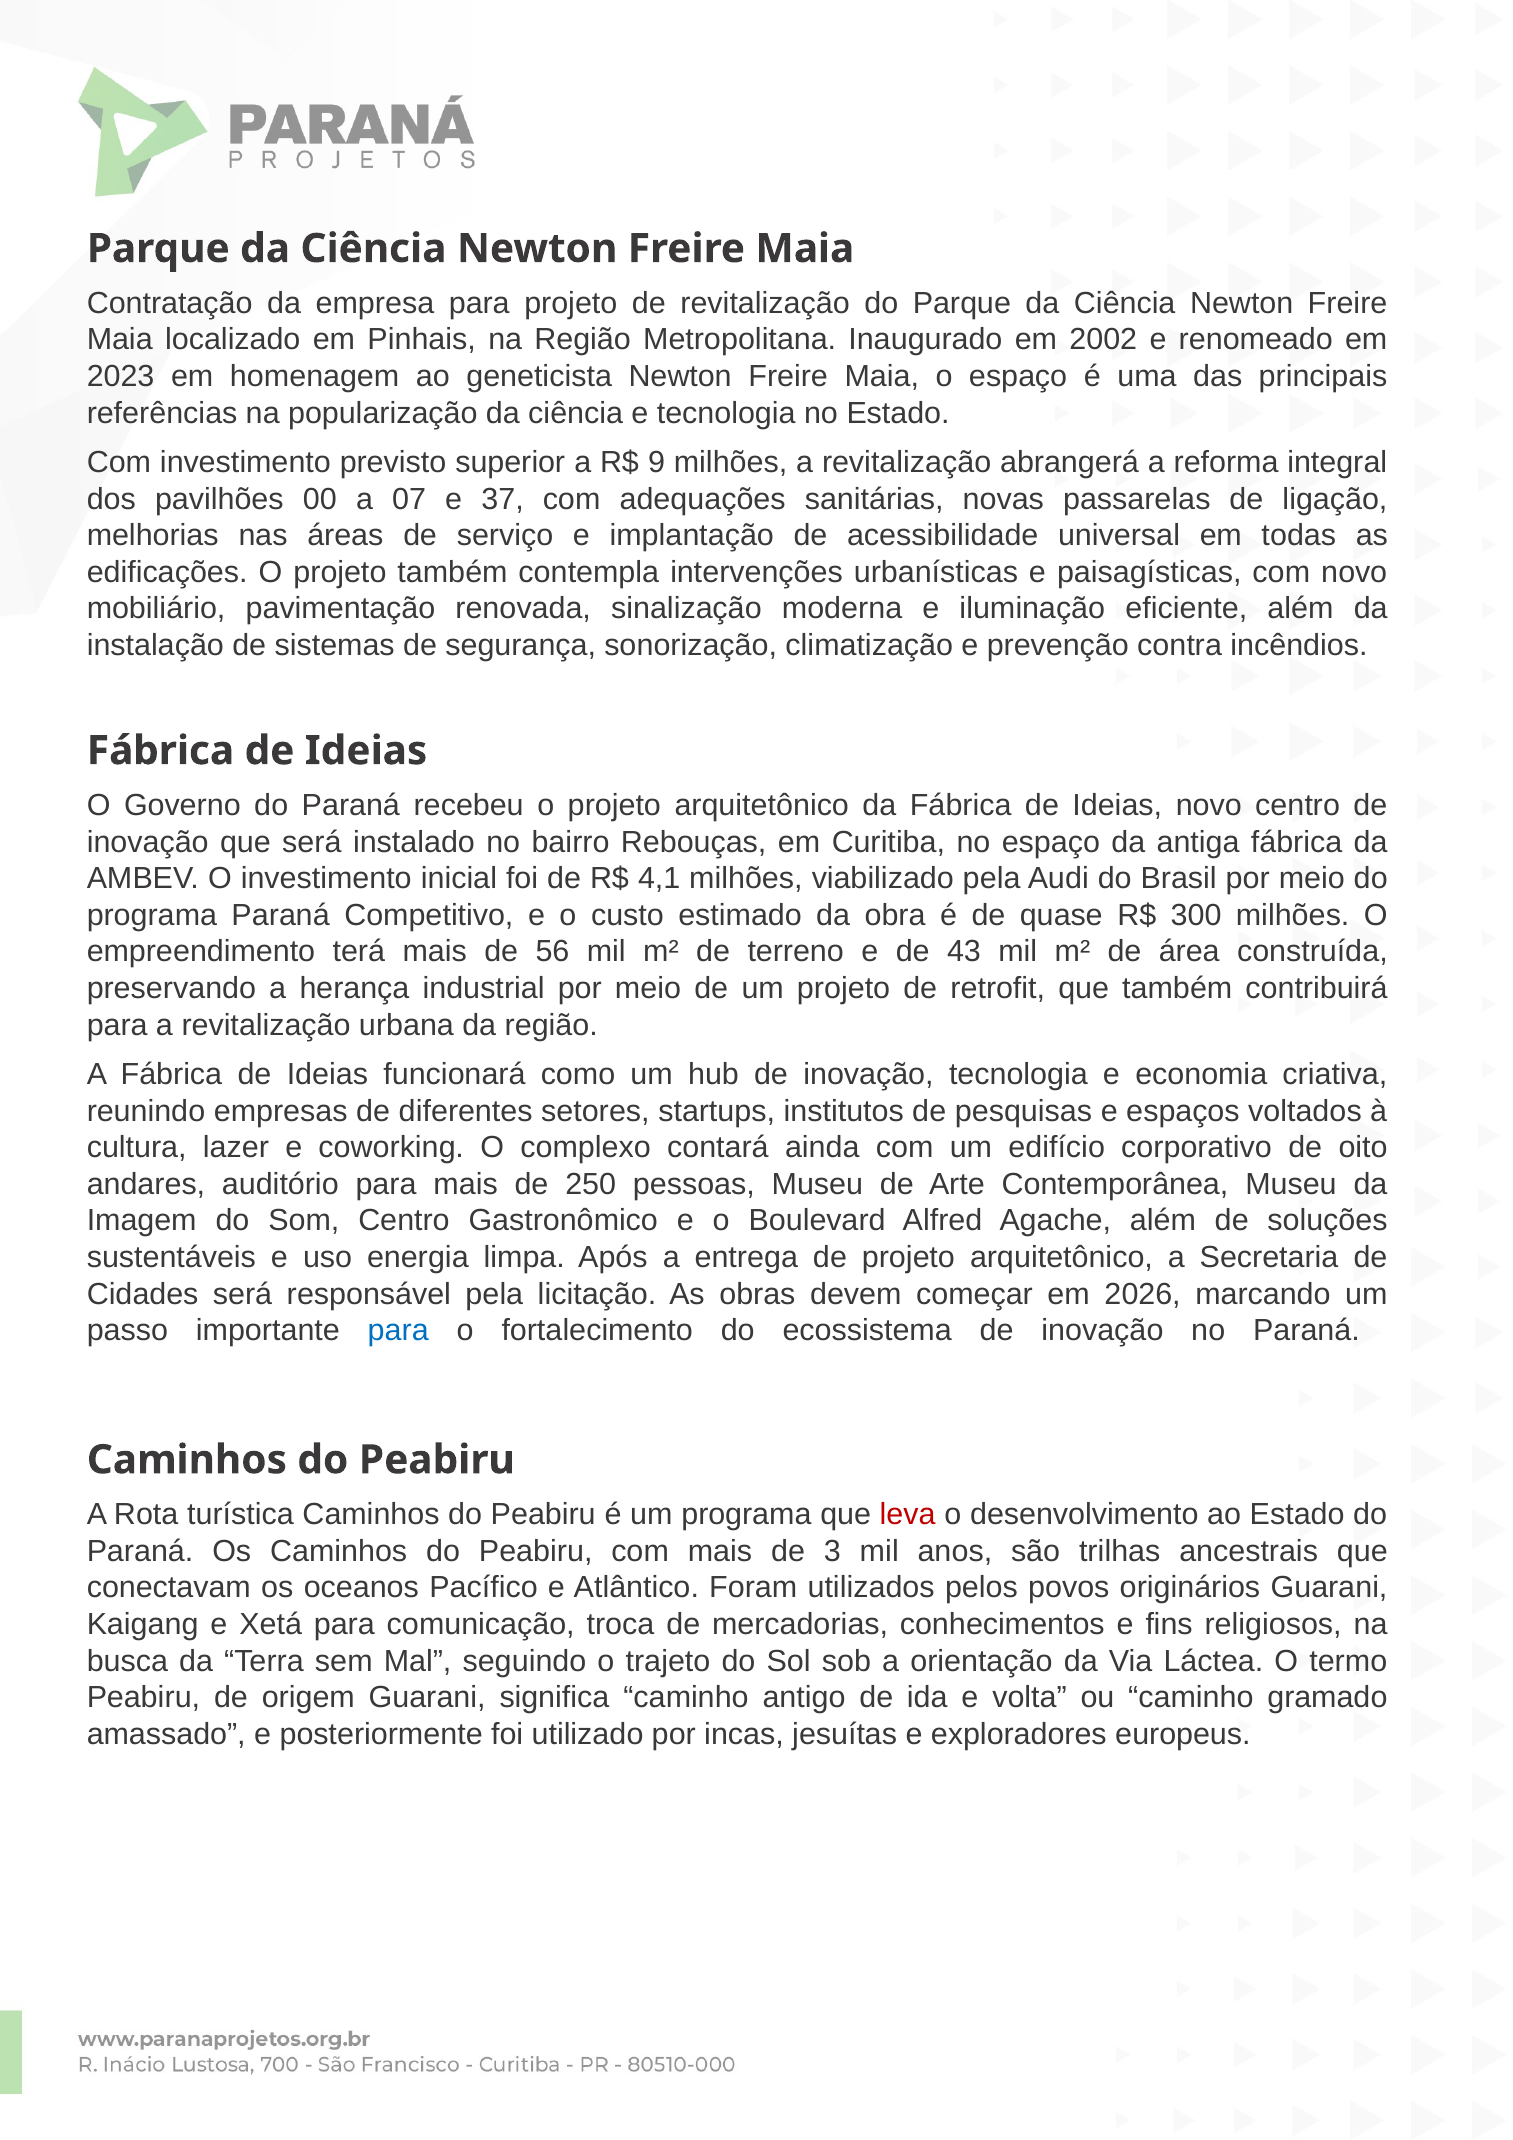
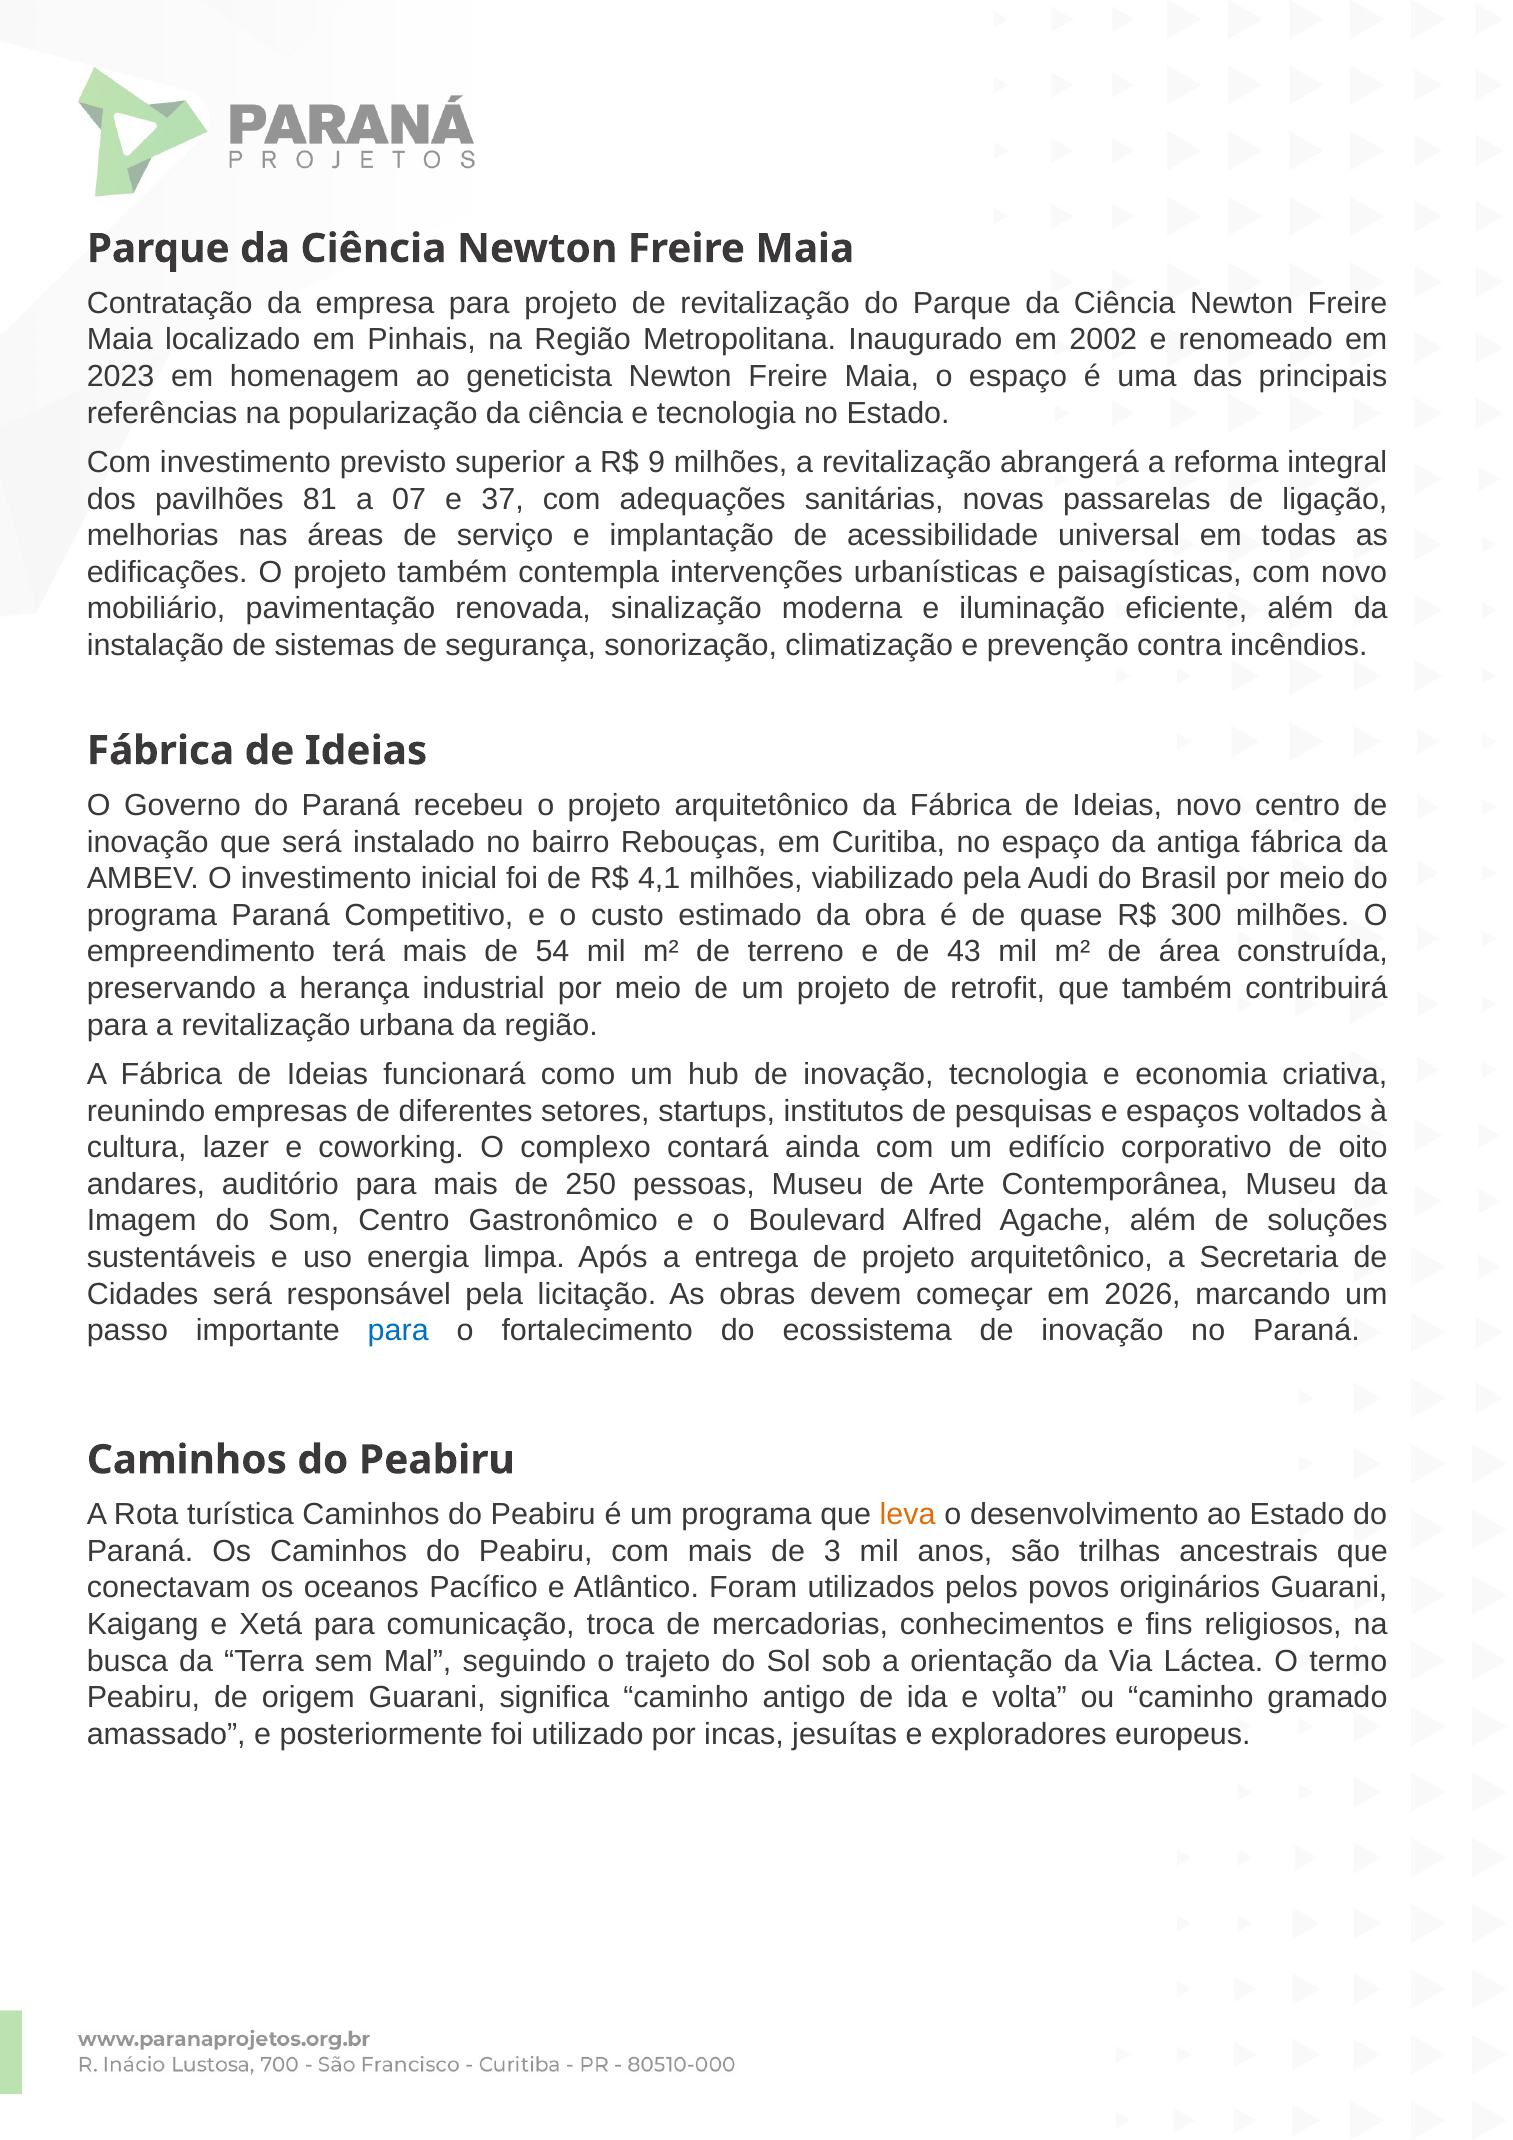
00: 00 -> 81 (320, 499)
56: 56 -> 54 (552, 952)
leva colour: red -> orange (908, 1514)
